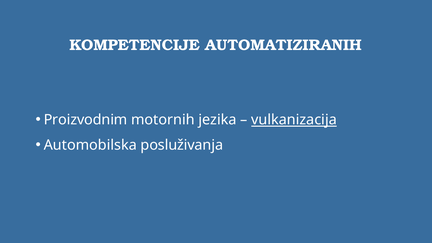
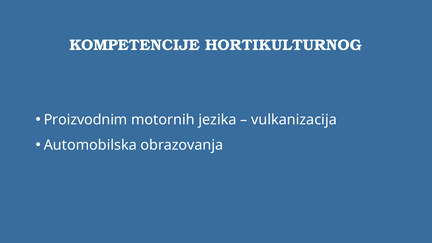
AUTOMATIZIRANIH: AUTOMATIZIRANIH -> HORTIKULTURNOG (283, 45)
vulkanizacija underline: present -> none (294, 120)
posluživanja: posluživanja -> obrazovanja (182, 145)
